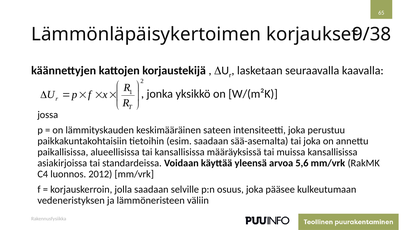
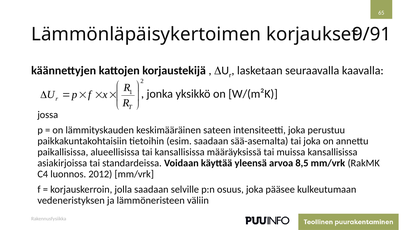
9/38: 9/38 -> 9/91 (372, 34)
5,6: 5,6 -> 8,5 (302, 163)
